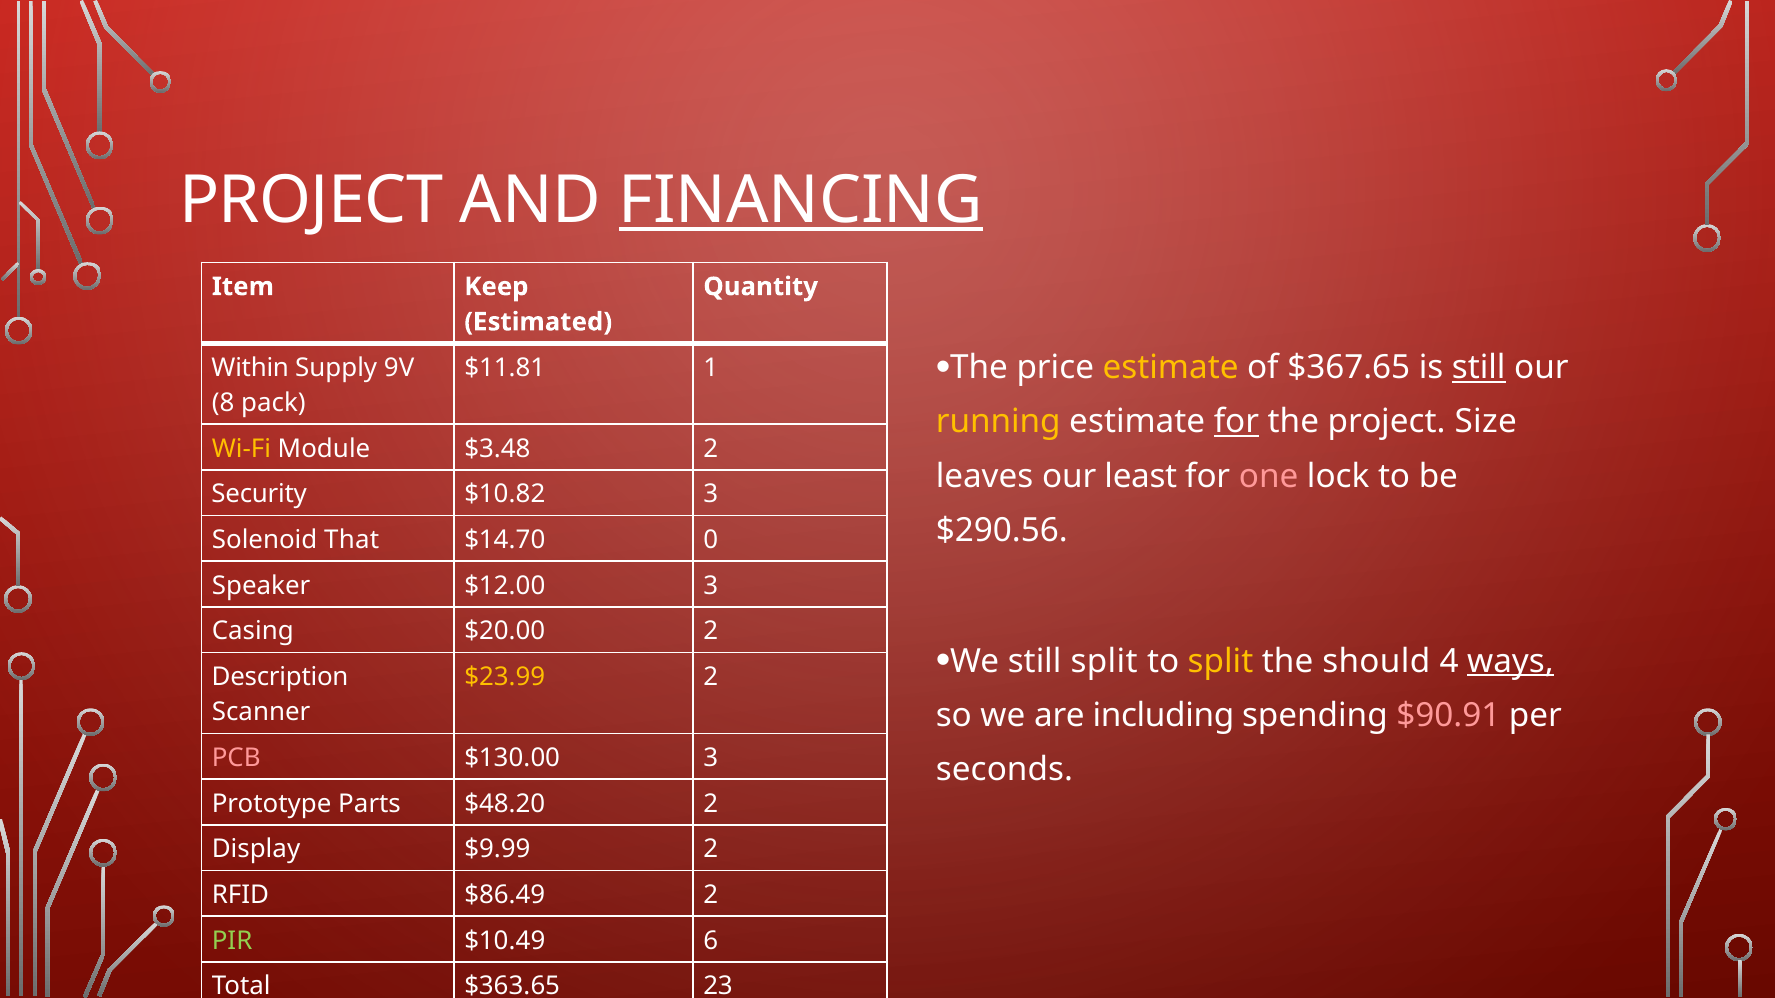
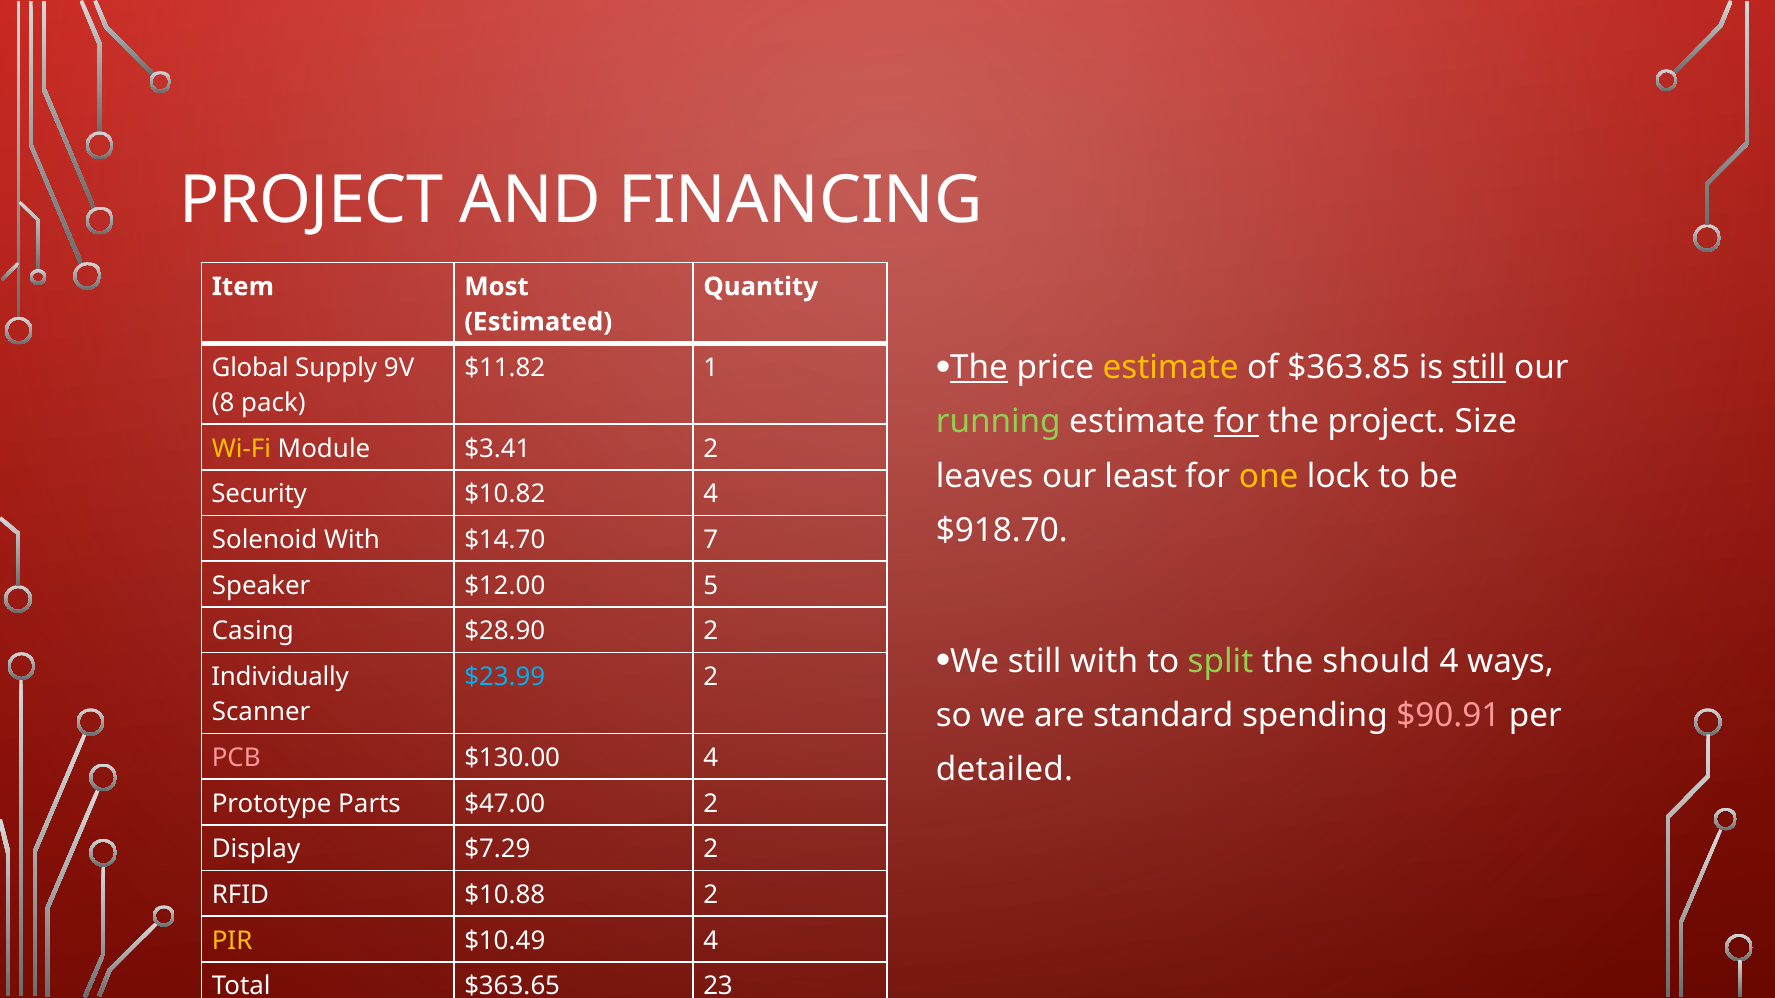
FINANCING underline: present -> none (801, 200)
Keep: Keep -> Most (496, 287)
The underline: none -> present (979, 368)
$367.65: $367.65 -> $363.85 (1349, 368)
Within: Within -> Global (250, 368)
$11.81: $11.81 -> $11.82 (505, 368)
running colour: yellow -> light green (998, 422)
$3.48: $3.48 -> $3.41 (497, 449)
one colour: pink -> yellow (1269, 476)
$10.82 3: 3 -> 4 (711, 494)
$290.56: $290.56 -> $918.70 (1002, 531)
Solenoid That: That -> With (352, 540)
0: 0 -> 7 (711, 540)
$12.00 3: 3 -> 5 (711, 586)
$20.00: $20.00 -> $28.90 (505, 632)
still split: split -> with (1104, 661)
split colour: yellow -> light green (1220, 661)
ways underline: present -> none (1510, 661)
Description: Description -> Individually (280, 677)
$23.99 colour: yellow -> light blue (505, 677)
including: including -> standard (1163, 716)
$130.00 3: 3 -> 4 (711, 758)
seconds: seconds -> detailed (1004, 770)
$48.20: $48.20 -> $47.00 (505, 804)
$9.99: $9.99 -> $7.29 (497, 850)
$86.49: $86.49 -> $10.88 (505, 895)
PIR colour: light green -> yellow (232, 941)
$10.49 6: 6 -> 4 (711, 941)
